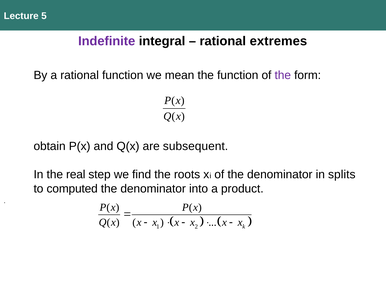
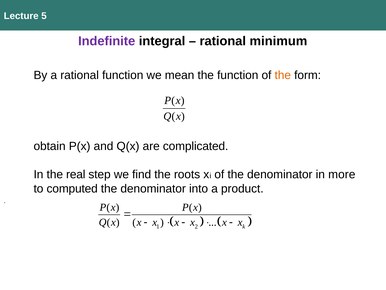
extremes: extremes -> minimum (278, 41)
the colour: purple -> orange (283, 75)
subsequent: subsequent -> complicated (196, 146)
splits: splits -> more (342, 174)
